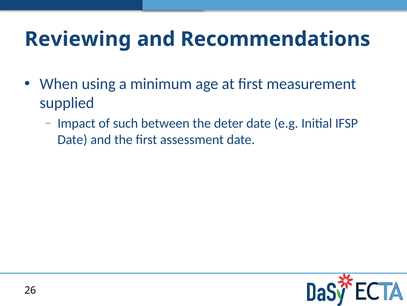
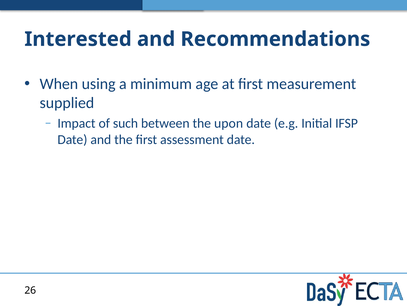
Reviewing: Reviewing -> Interested (78, 39)
deter: deter -> upon (229, 123)
